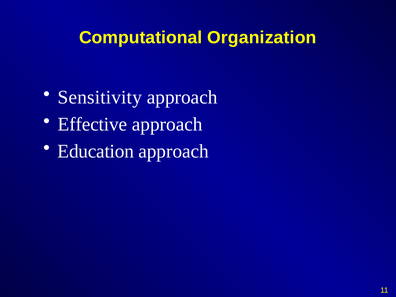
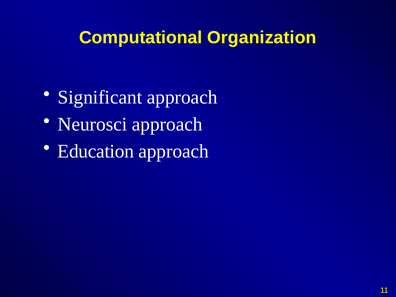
Sensitivity: Sensitivity -> Significant (100, 97)
Effective: Effective -> Neurosci (92, 124)
